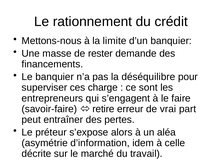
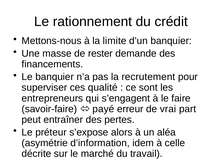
déséquilibre: déséquilibre -> recrutement (148, 77)
charge: charge -> qualité (103, 87)
retire: retire -> payé (103, 109)
